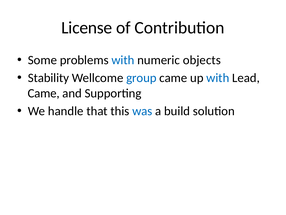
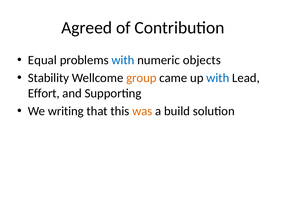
License: License -> Agreed (87, 28)
Some: Some -> Equal (42, 60)
group colour: blue -> orange (141, 78)
Came: Came -> Effort (44, 93)
handle: handle -> writing (66, 111)
was colour: blue -> orange (142, 111)
